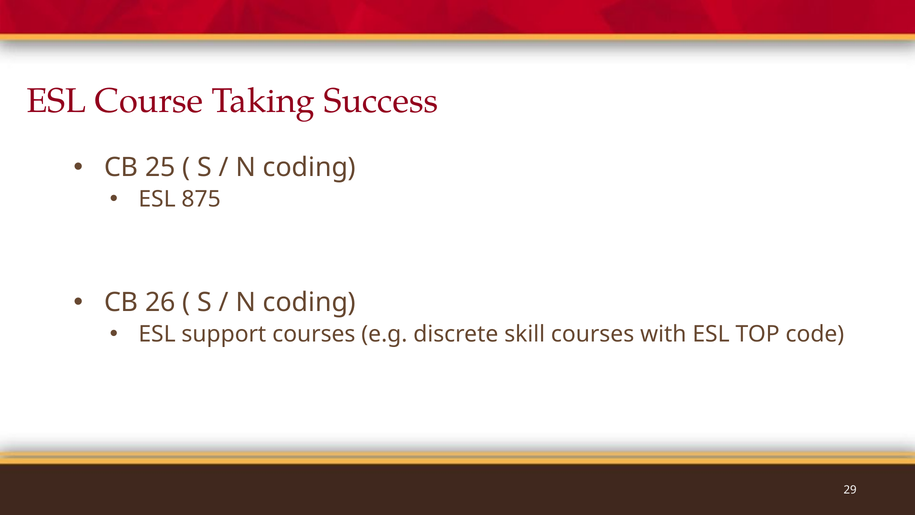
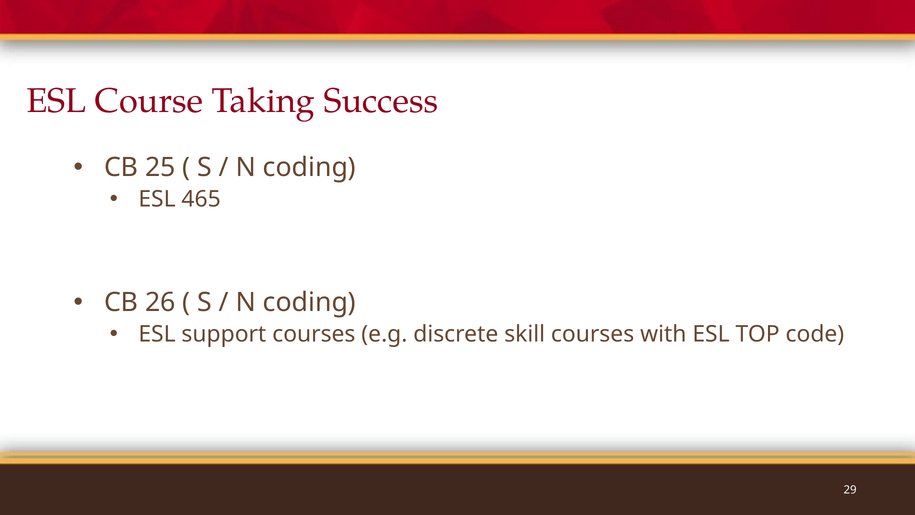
875: 875 -> 465 (201, 199)
